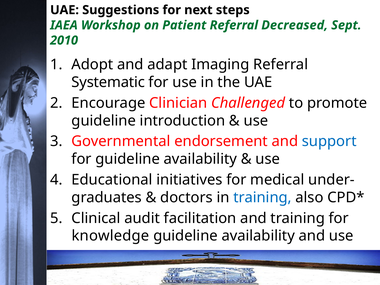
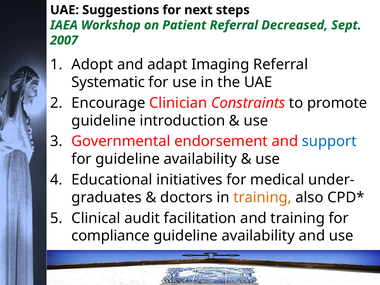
2010: 2010 -> 2007 (64, 40)
Challenged: Challenged -> Constraints (248, 103)
training colour: blue -> orange (262, 197)
knowledge: knowledge -> compliance (111, 236)
